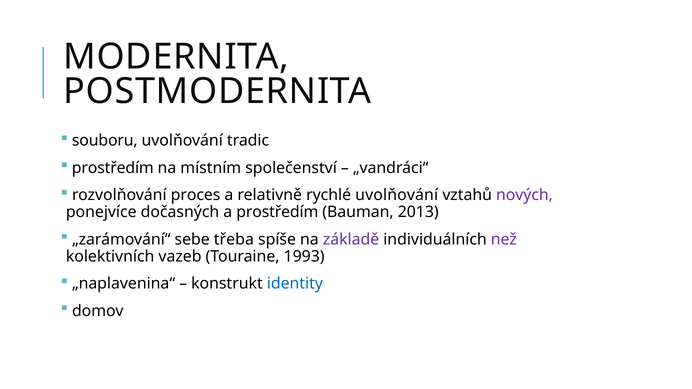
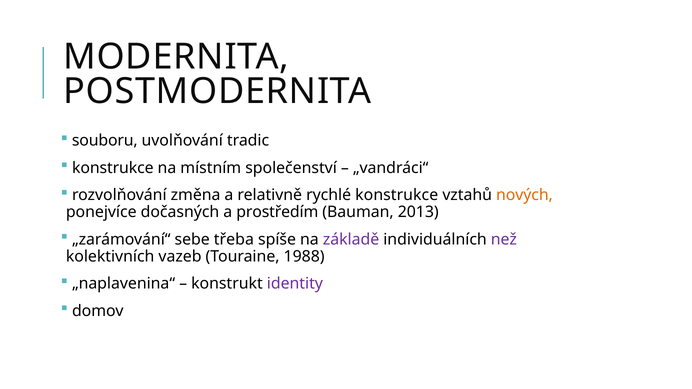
prostředím: prostředím -> konstrukce (113, 168)
proces: proces -> změna (196, 195)
rychlé uvolňování: uvolňování -> konstrukce (397, 195)
nových colour: purple -> orange (524, 195)
1993: 1993 -> 1988 (304, 257)
identity colour: blue -> purple (295, 284)
